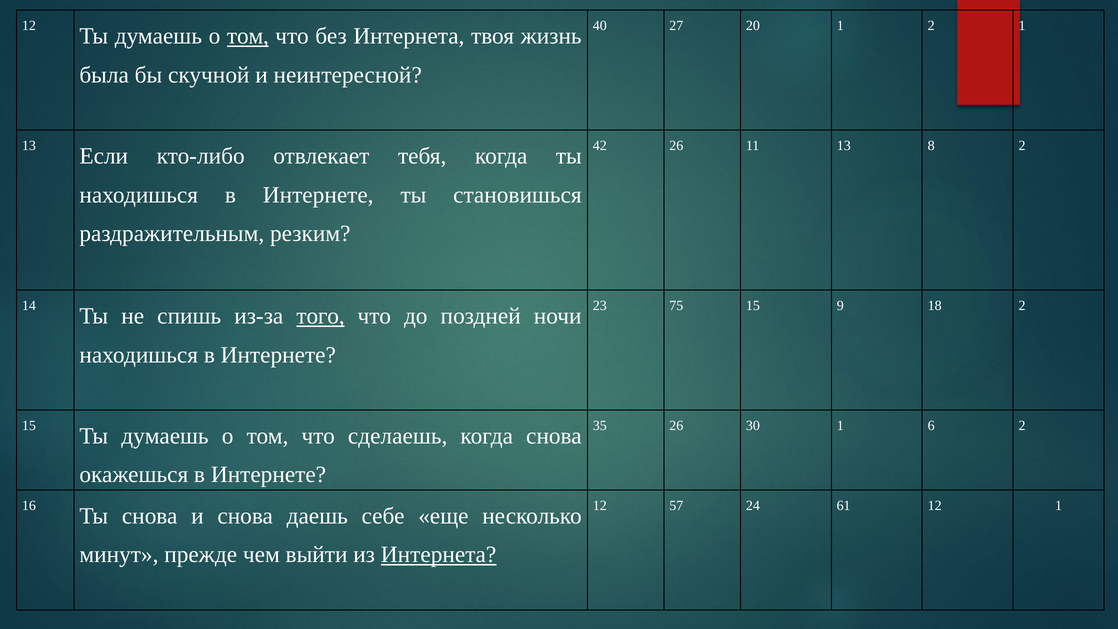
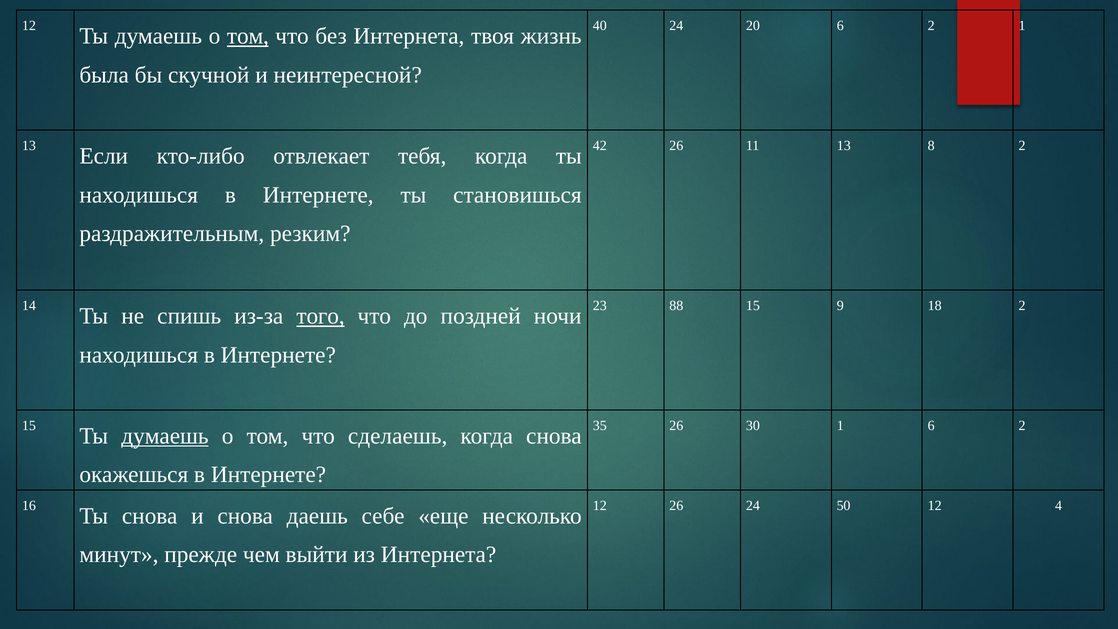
40 27: 27 -> 24 (676, 26)
20 1: 1 -> 6 (840, 26)
75: 75 -> 88 (676, 306)
думаешь underline: none -> present (165, 436)
12 57: 57 -> 26 (676, 505)
61: 61 -> 50 (844, 505)
12 1: 1 -> 4 (1059, 505)
Интернета underline: present -> none (439, 555)
